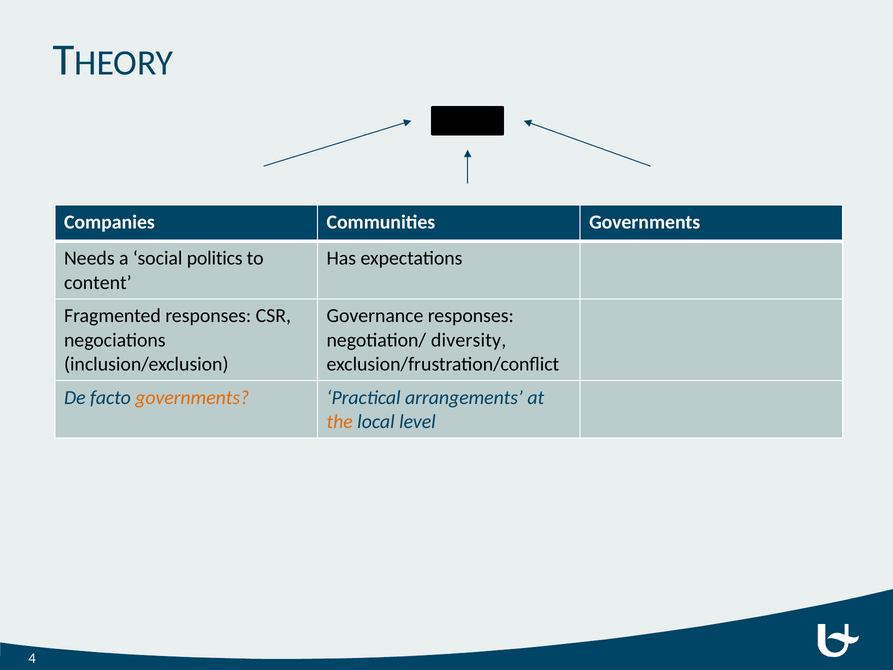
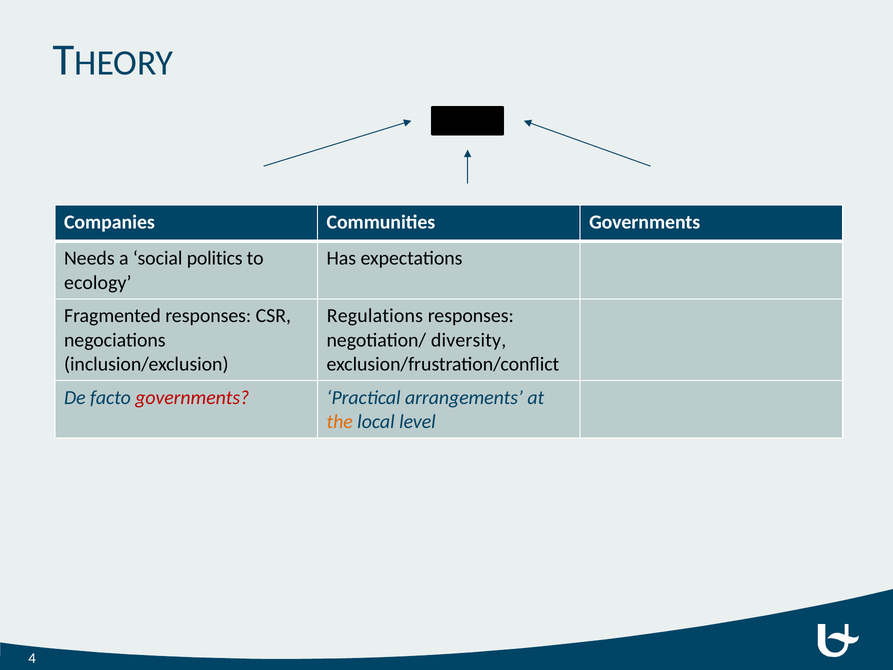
content: content -> ecology (98, 282)
Governance: Governance -> Regulations (375, 316)
governments colour: orange -> red (192, 397)
